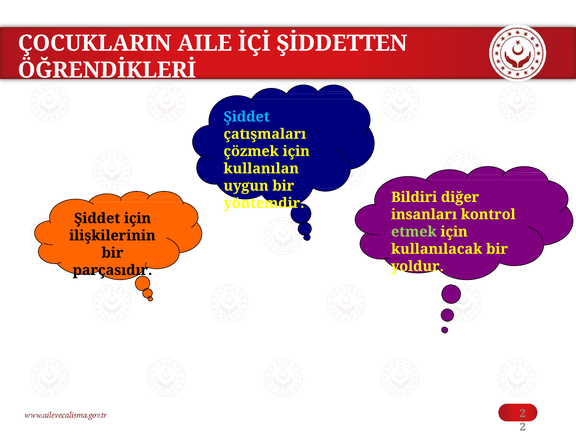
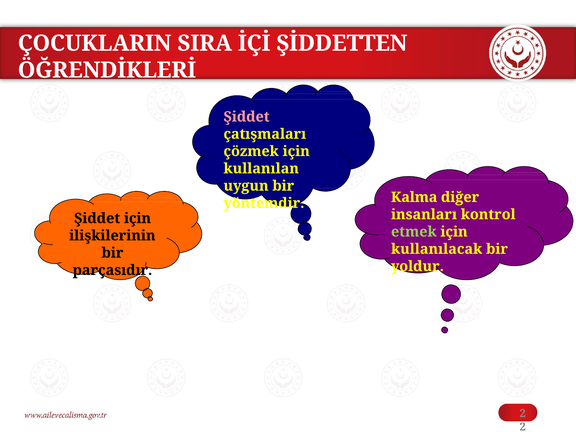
AILE: AILE -> SIRA (205, 43)
Şiddet colour: light blue -> pink (247, 117)
Bildiri: Bildiri -> Kalma (414, 197)
